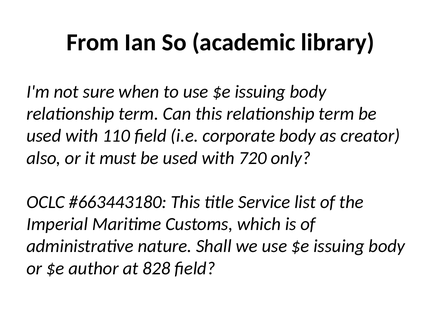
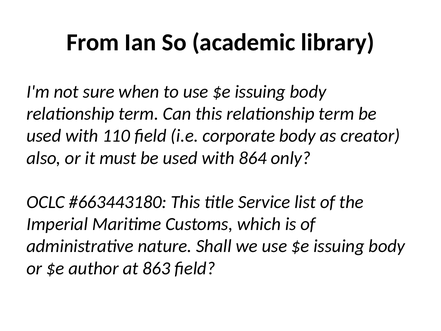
720: 720 -> 864 (253, 158)
828: 828 -> 863 (156, 268)
